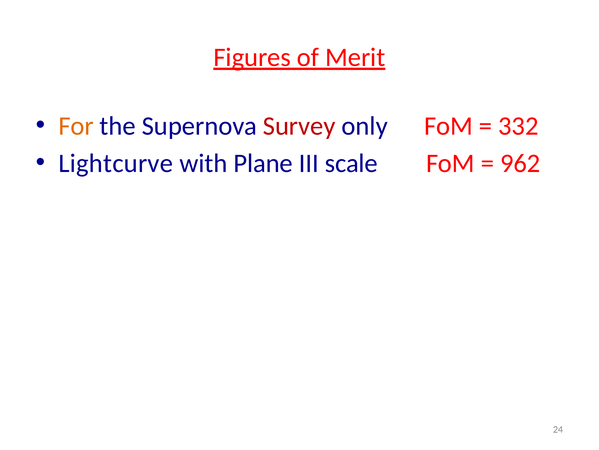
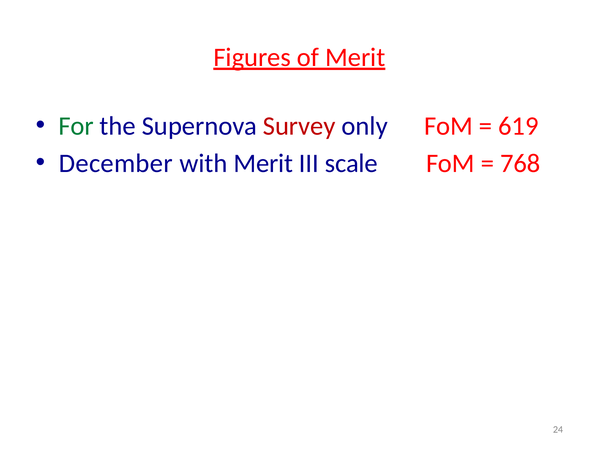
For colour: orange -> green (76, 126)
332: 332 -> 619 (518, 126)
Lightcurve: Lightcurve -> December (116, 163)
with Plane: Plane -> Merit (263, 163)
962: 962 -> 768 (520, 163)
